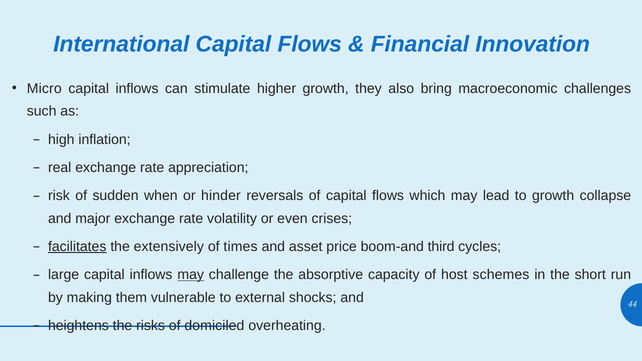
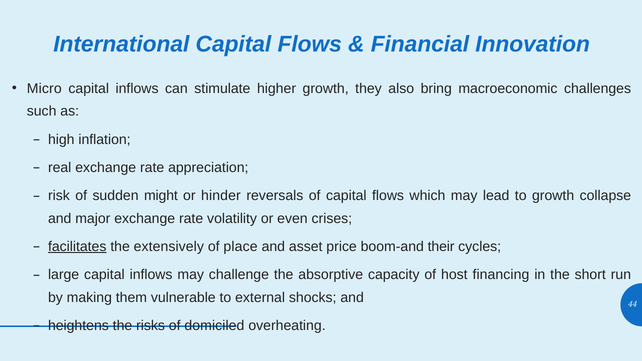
when: when -> might (161, 196)
times: times -> place (241, 247)
third: third -> their (441, 247)
may underline: present -> none (191, 275)
schemes: schemes -> financing (501, 275)
